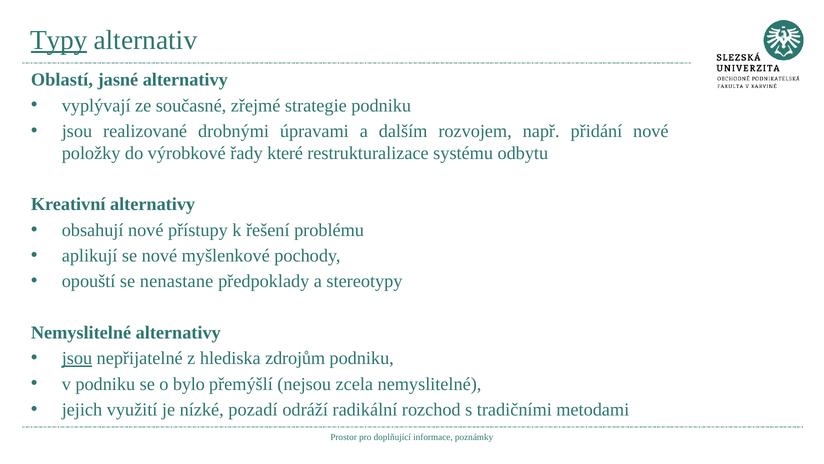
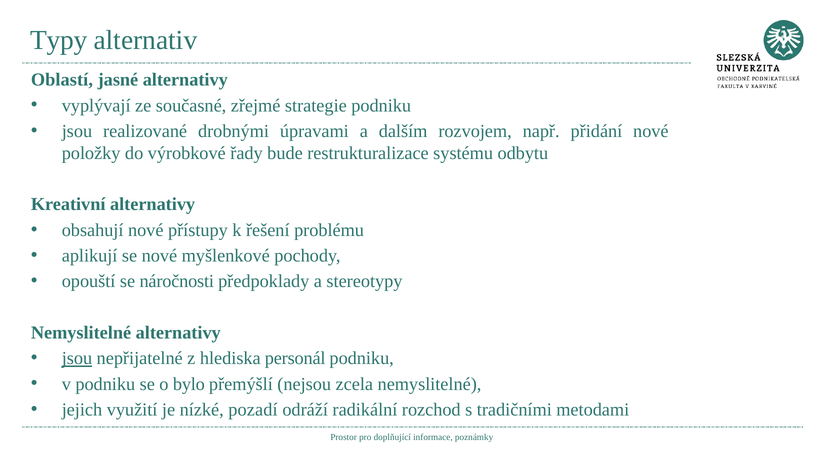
Typy underline: present -> none (59, 40)
které: které -> bude (285, 153)
nenastane: nenastane -> náročnosti (177, 281)
zdrojům: zdrojům -> personál (295, 358)
